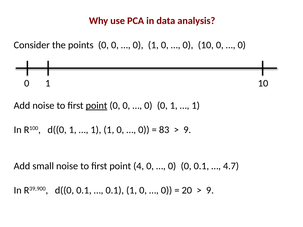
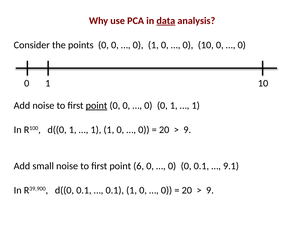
data underline: none -> present (166, 21)
83: 83 -> 20 (164, 130)
4: 4 -> 6 (139, 166)
4.7: 4.7 -> 9.1 (231, 166)
